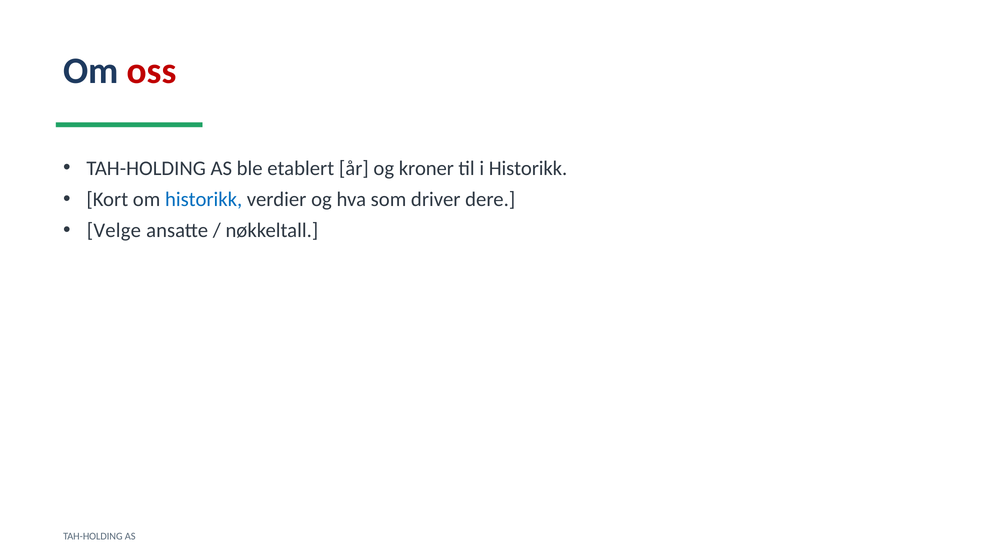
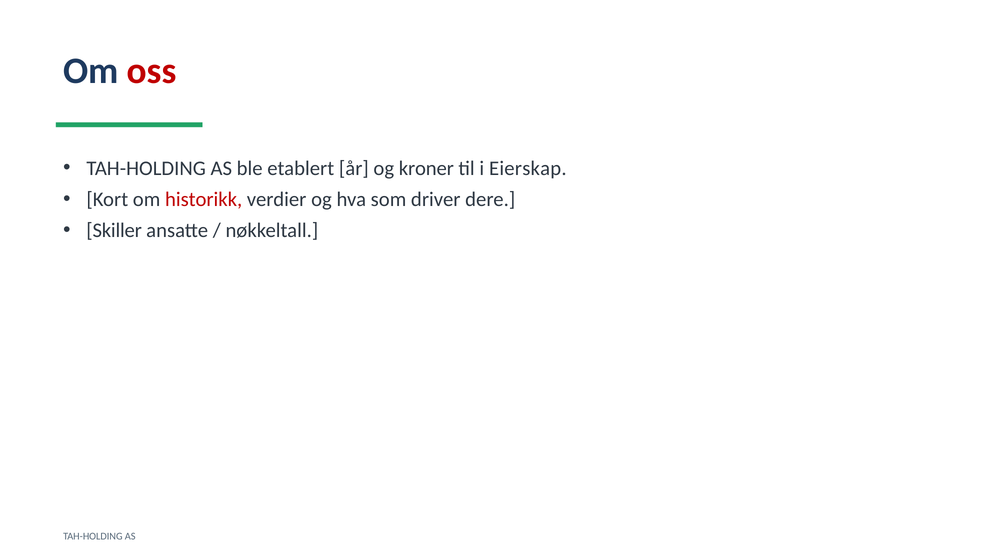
i Historikk: Historikk -> Eierskap (528, 168)
historikk colour: blue -> red (204, 199)
Velge: Velge -> Skiller (114, 230)
